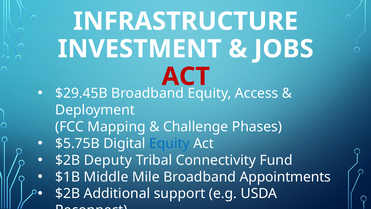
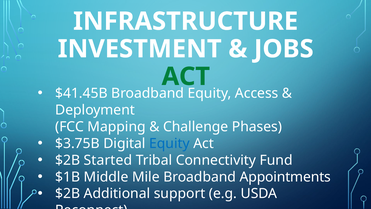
ACT colour: red -> green (186, 76)
$29.45B: $29.45B -> $41.45B (81, 93)
$5.75B: $5.75B -> $3.75B (77, 143)
Deputy: Deputy -> Started (108, 160)
